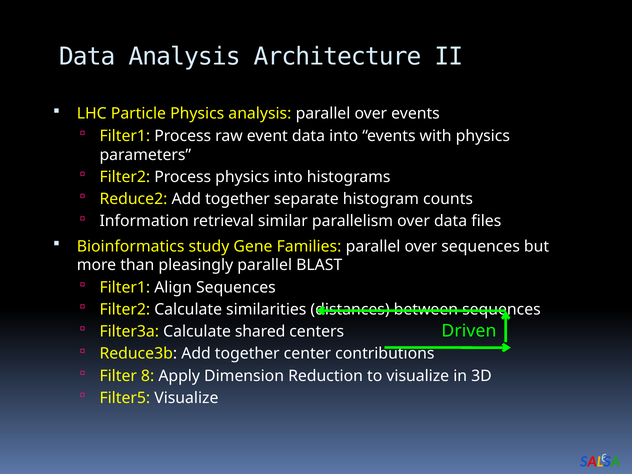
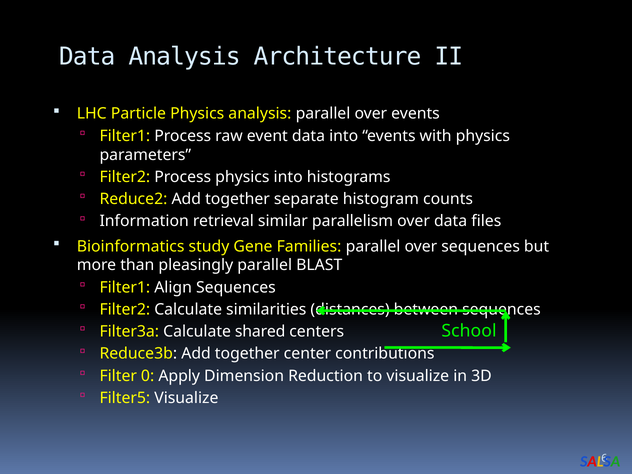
Driven: Driven -> School (469, 331)
8: 8 -> 0 (148, 376)
